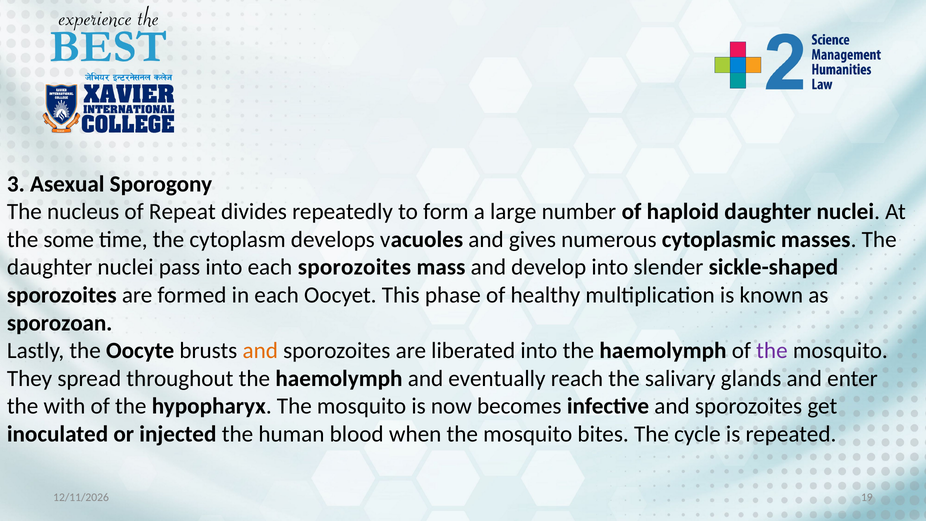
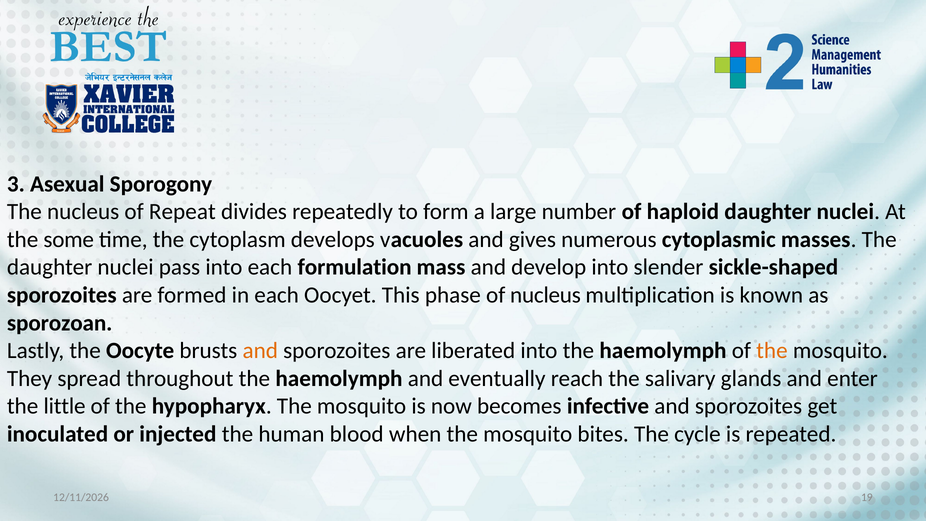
each sporozoites: sporozoites -> formulation (355, 267)
of healthy: healthy -> nucleus (545, 295)
the colour: purple -> orange (772, 351)
with: with -> little (65, 406)
